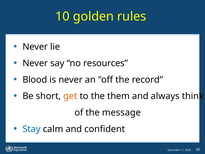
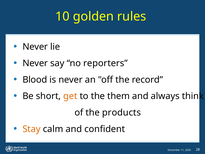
resources: resources -> reporters (105, 63)
message: message -> products (122, 112)
Stay colour: blue -> orange (32, 129)
